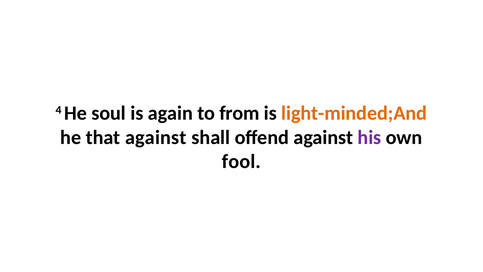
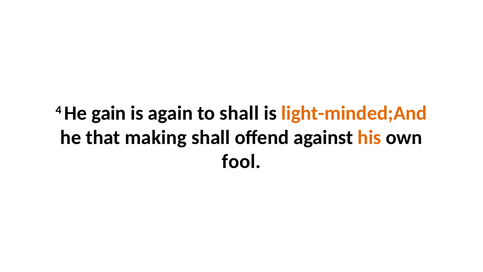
soul: soul -> gain (109, 113)
to from: from -> shall (239, 113)
that against: against -> making (156, 137)
his colour: purple -> orange (369, 137)
